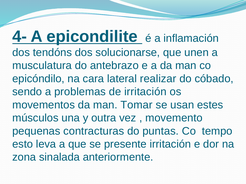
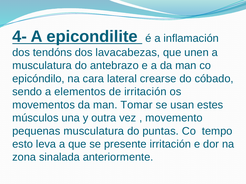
solucionarse: solucionarse -> lavacabezas (128, 53)
realizar: realizar -> crearse (158, 79)
problemas: problemas -> elementos (80, 92)
pequenas contracturas: contracturas -> musculatura (94, 131)
